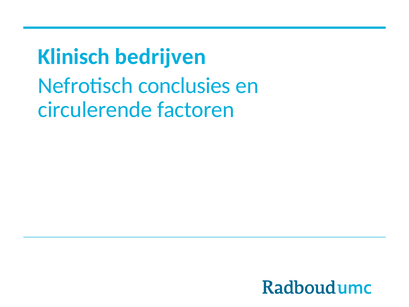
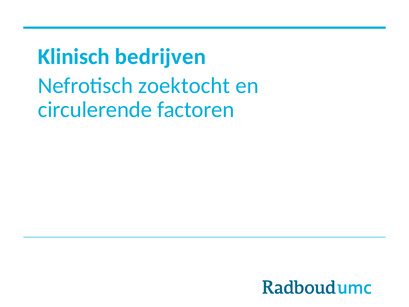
conclusies: conclusies -> zoektocht (184, 86)
